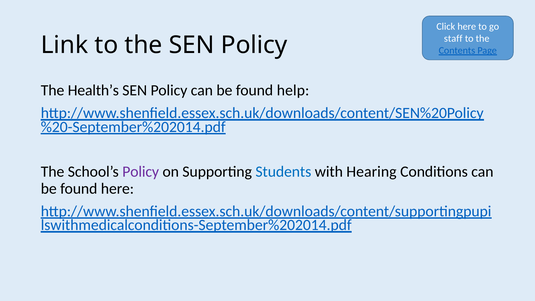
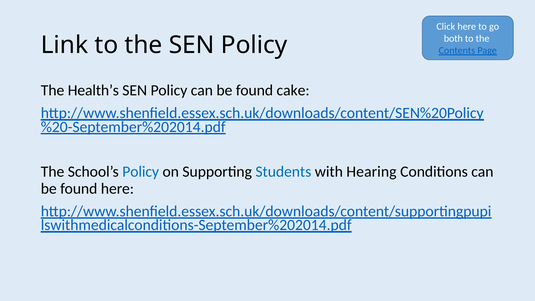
staff: staff -> both (453, 39)
help: help -> cake (293, 90)
Policy colour: purple -> blue (141, 172)
